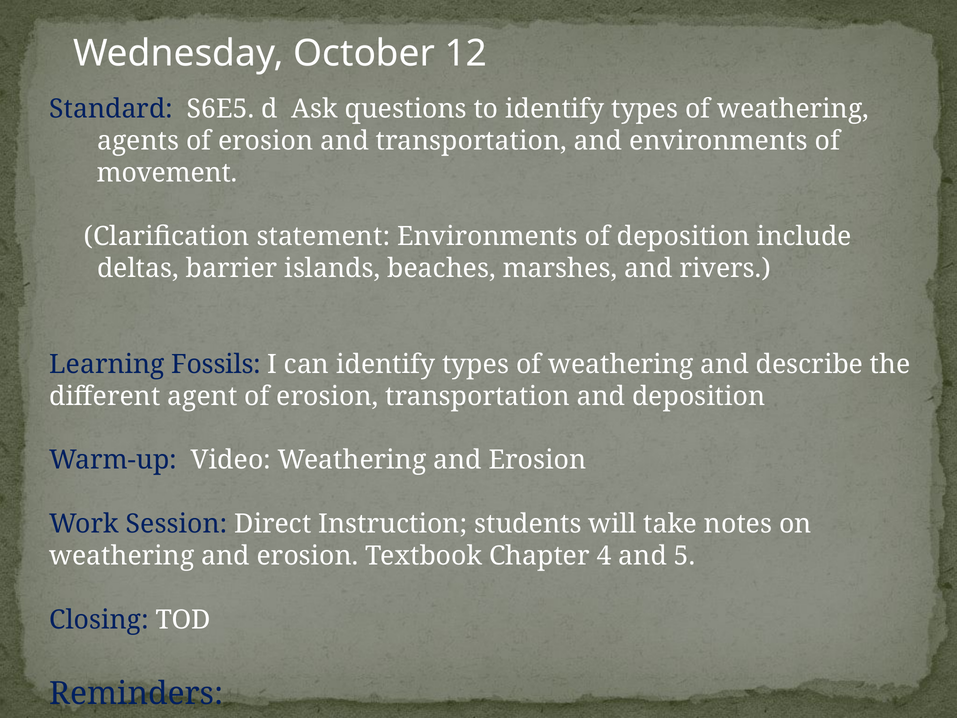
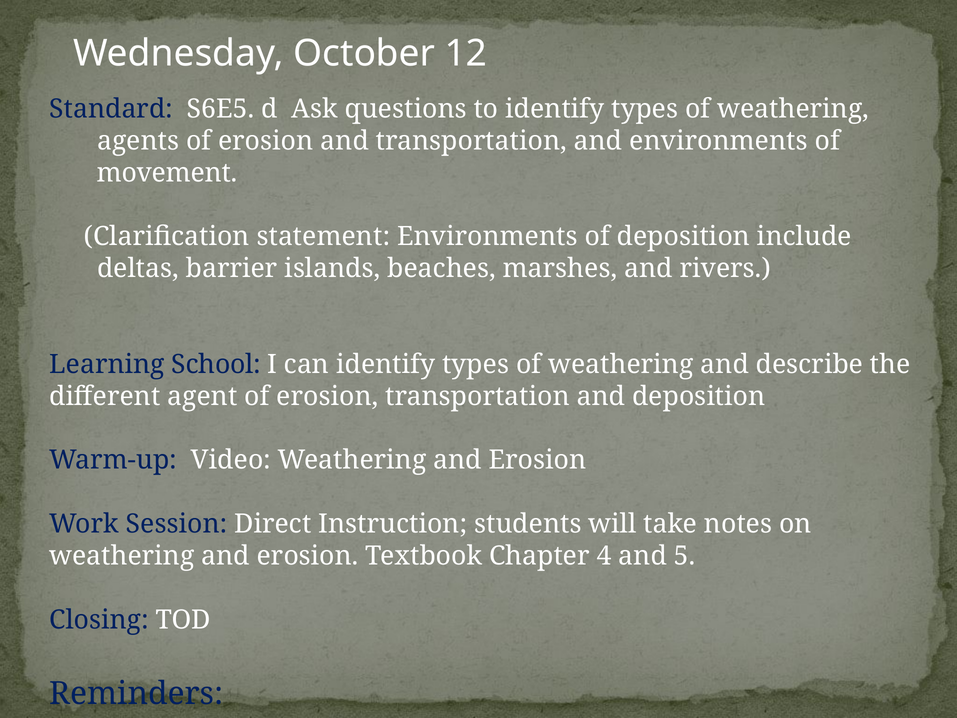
Fossils: Fossils -> School (216, 364)
